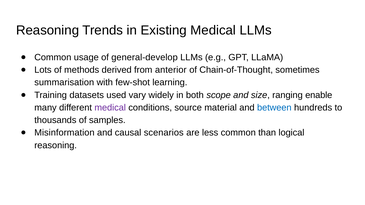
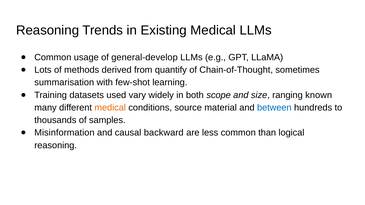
anterior: anterior -> quantify (171, 70)
enable: enable -> known (319, 95)
medical colour: purple -> orange (110, 108)
scenarios: scenarios -> backward (164, 133)
